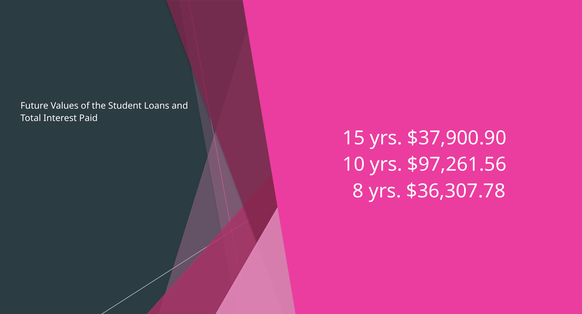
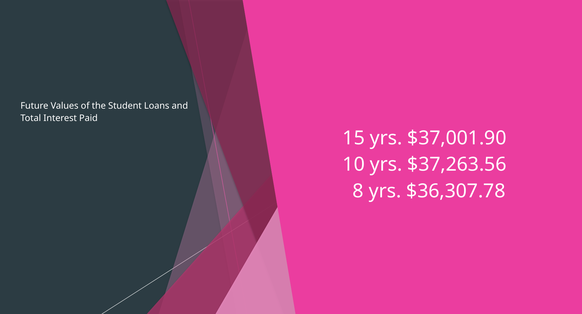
$37,900.90: $37,900.90 -> $37,001.90 (457, 138)
$97,261.56: $97,261.56 -> $37,263.56 (457, 165)
